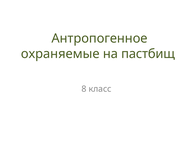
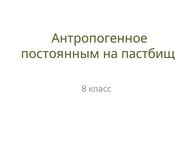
охраняемые: охраняемые -> постоянным (60, 54)
